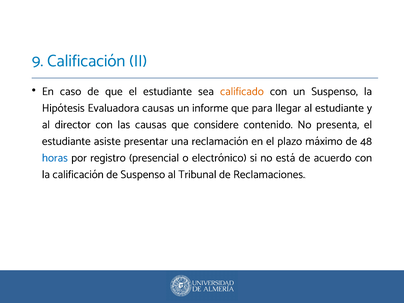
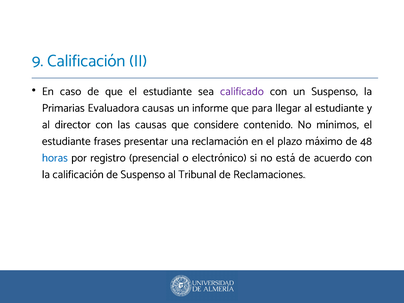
calificado colour: orange -> purple (242, 91)
Hipótesis: Hipótesis -> Primarias (63, 108)
presenta: presenta -> mínimos (338, 125)
asiste: asiste -> frases (107, 141)
